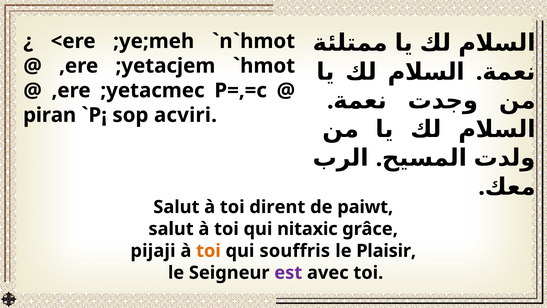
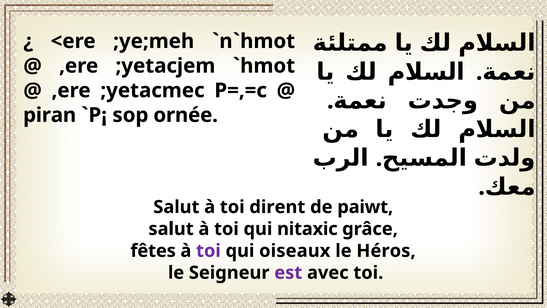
acviri: acviri -> ornée (186, 115)
pijaji: pijaji -> fêtes (153, 251)
toi colour: orange -> purple (208, 251)
souffris: souffris -> oiseaux (295, 251)
Plaisir: Plaisir -> Héros (386, 251)
